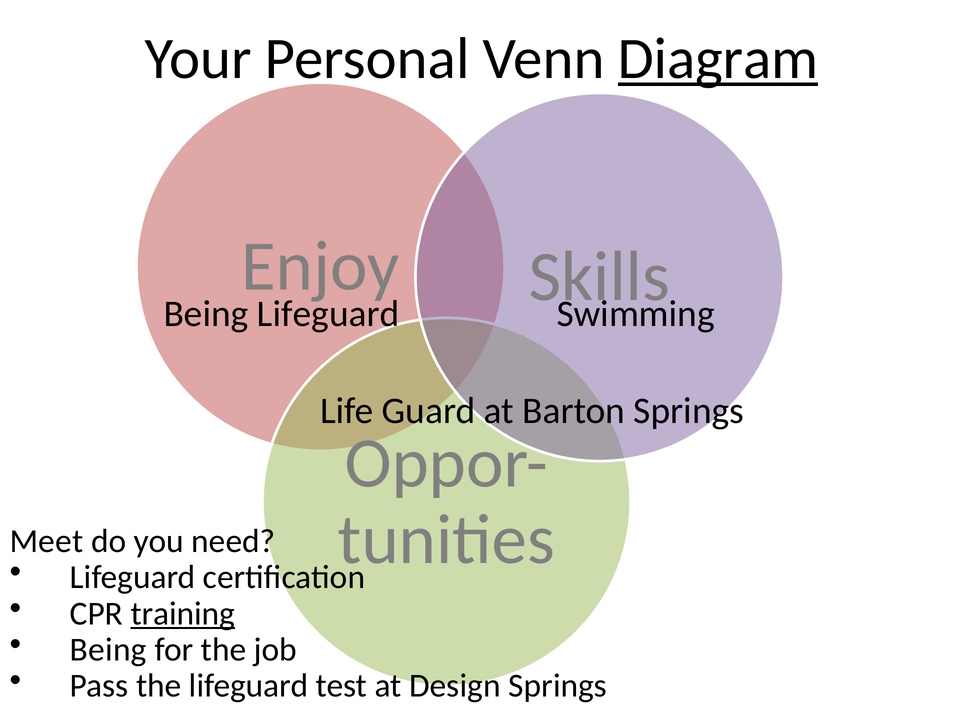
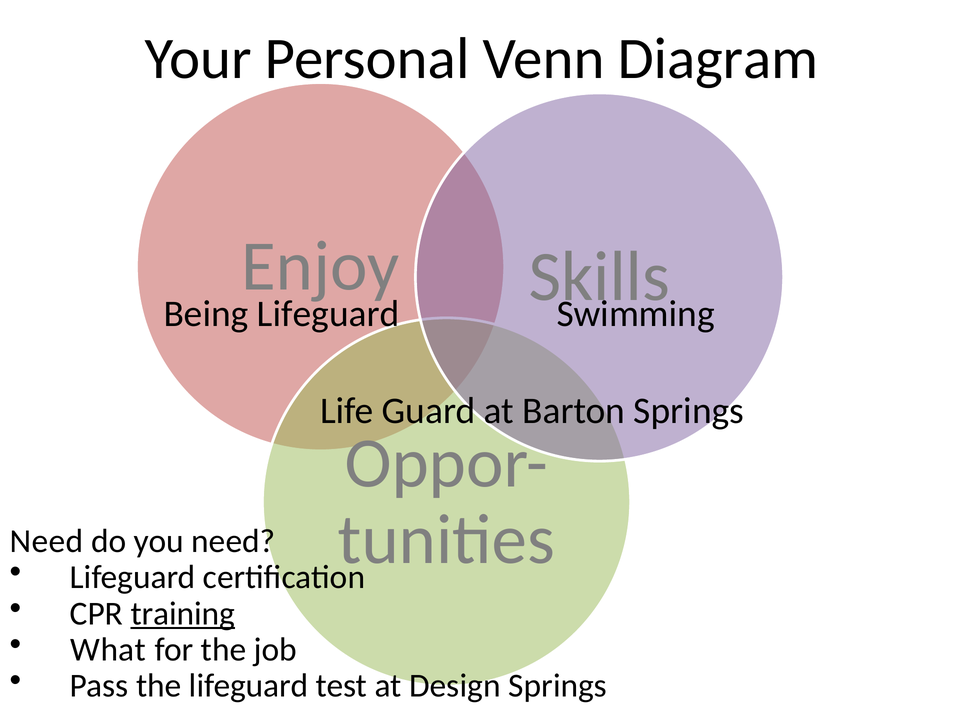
Diagram underline: present -> none (718, 59)
Meet: Meet -> Need (47, 541)
Being: Being -> What (108, 650)
